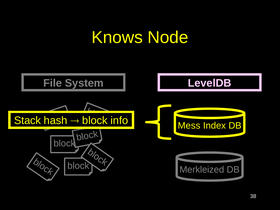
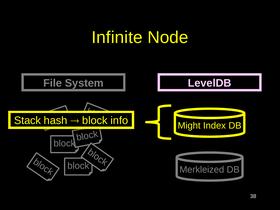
Knows: Knows -> Infinite (117, 37)
Mess: Mess -> Might (189, 126)
